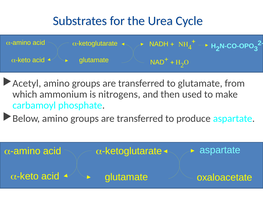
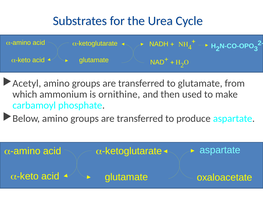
nitrogens: nitrogens -> ornithine (119, 94)
